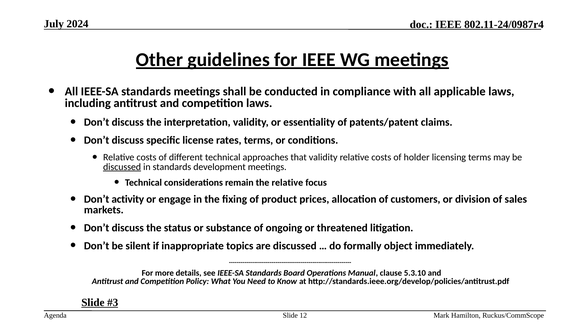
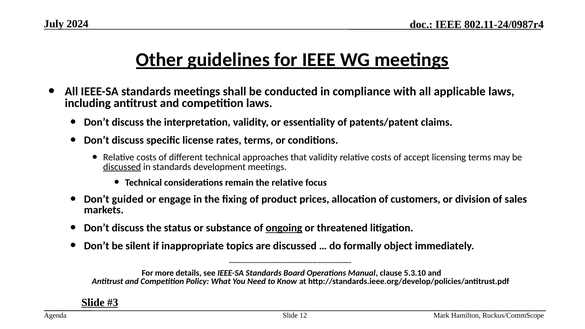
holder: holder -> accept (417, 157)
activity: activity -> guided (128, 199)
ongoing underline: none -> present (284, 228)
